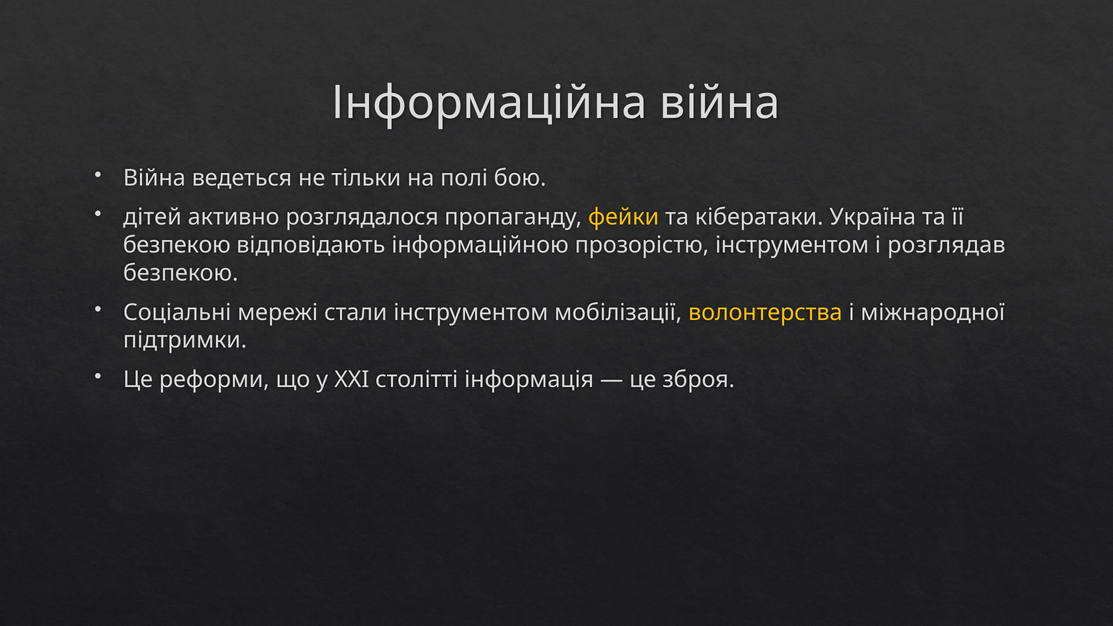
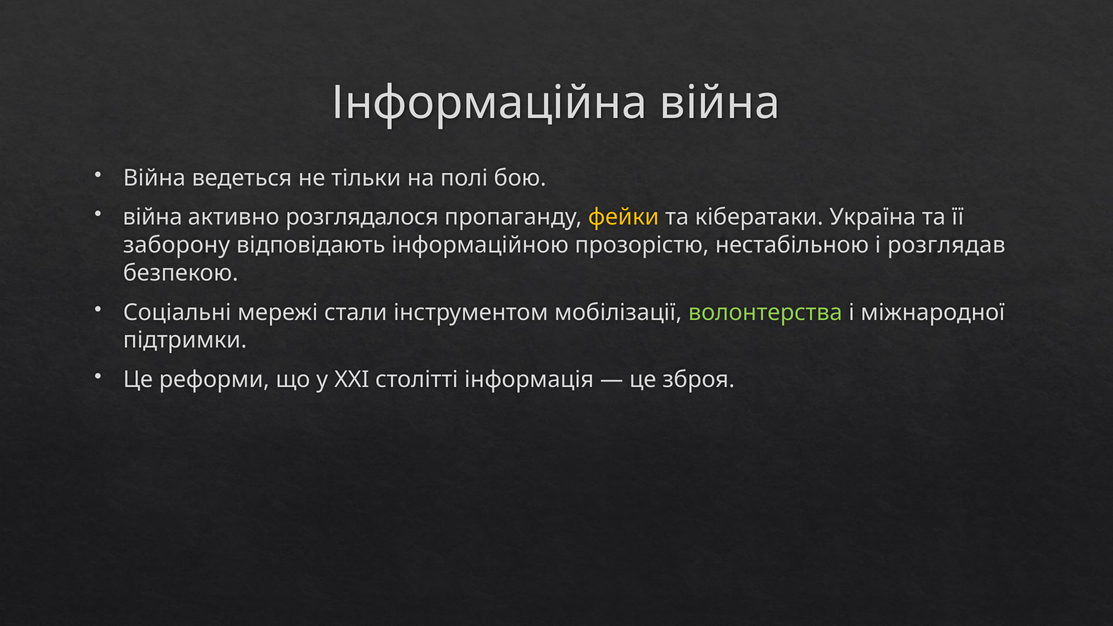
дітей: дітей -> війна (153, 217)
безпекою: безпекою -> заборону (177, 245)
прозорістю інструментом: інструментом -> нестабільною (792, 245)
волонтерства colour: yellow -> light green (765, 312)
